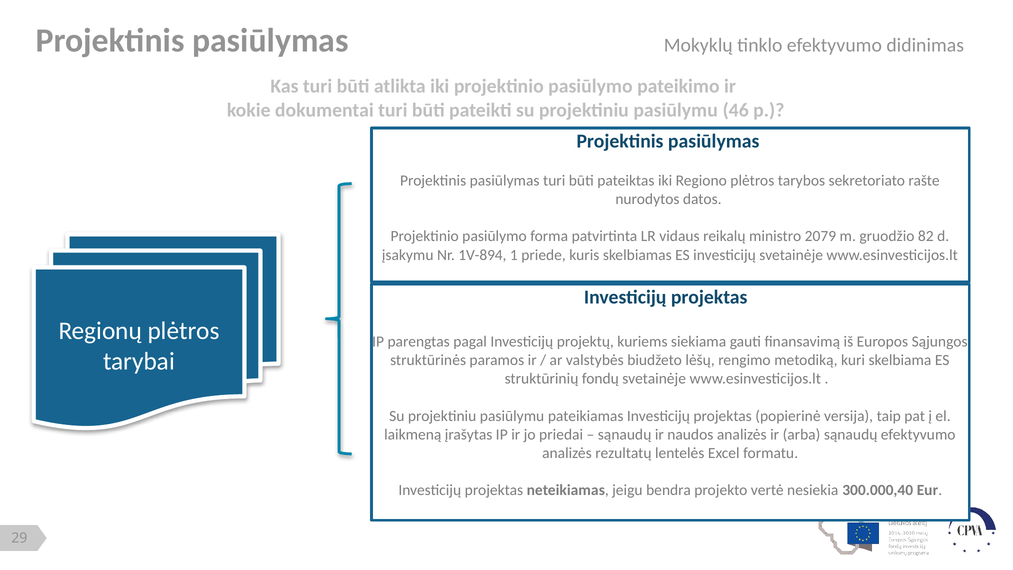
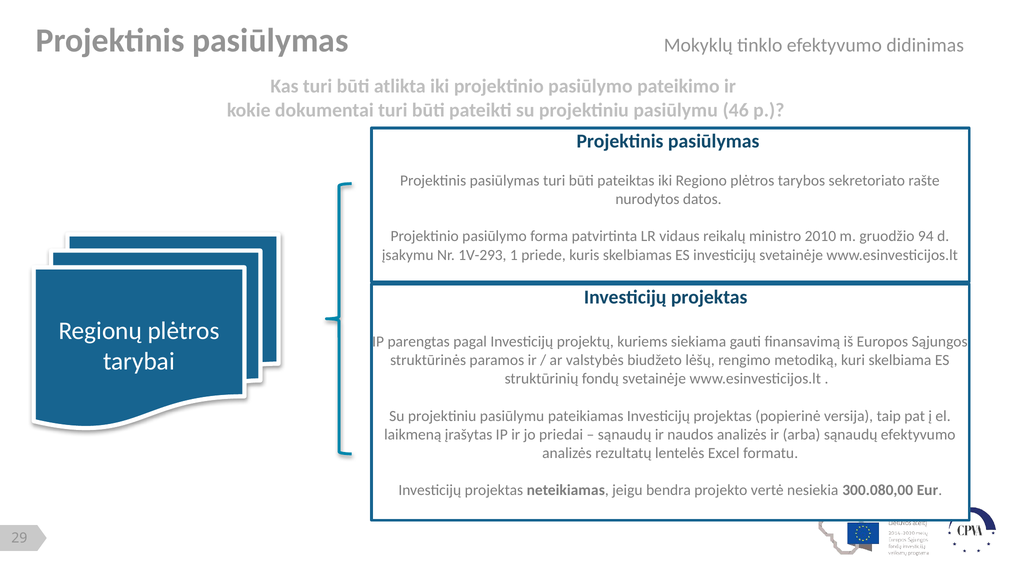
2079: 2079 -> 2010 (820, 236)
82: 82 -> 94 (926, 236)
1V-894: 1V-894 -> 1V-293 (482, 255)
300.000,40: 300.000,40 -> 300.080,00 (878, 490)
